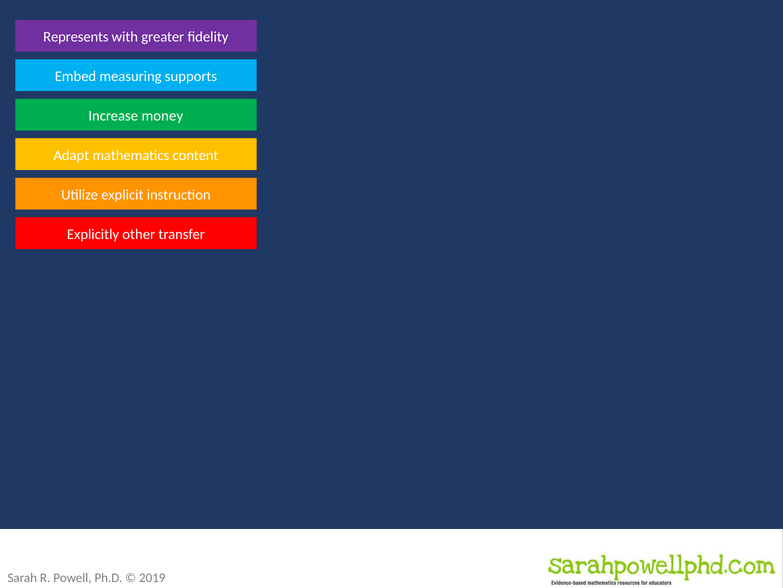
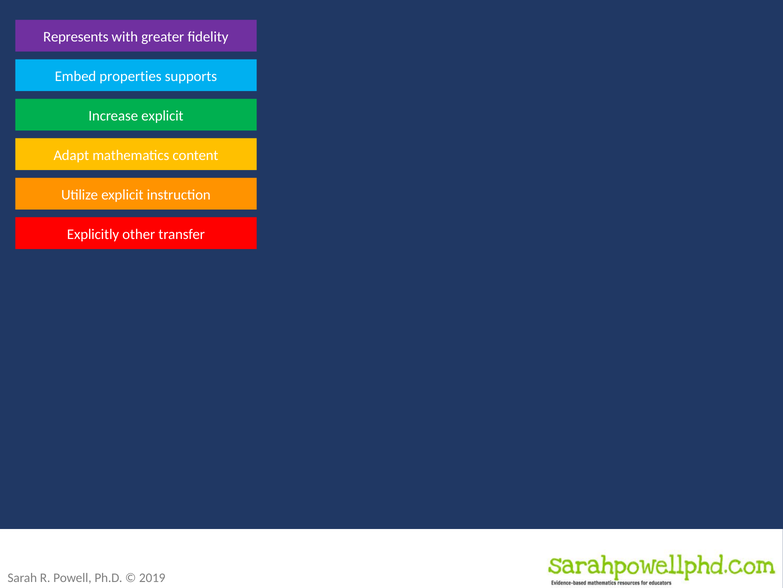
measuring: measuring -> properties (130, 76)
Increase money: money -> explicit (162, 116)
